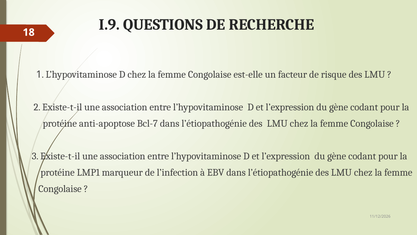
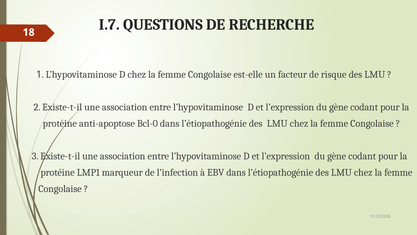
I.9: I.9 -> I.7 (109, 25)
Bcl-7: Bcl-7 -> Bcl-0 (147, 123)
